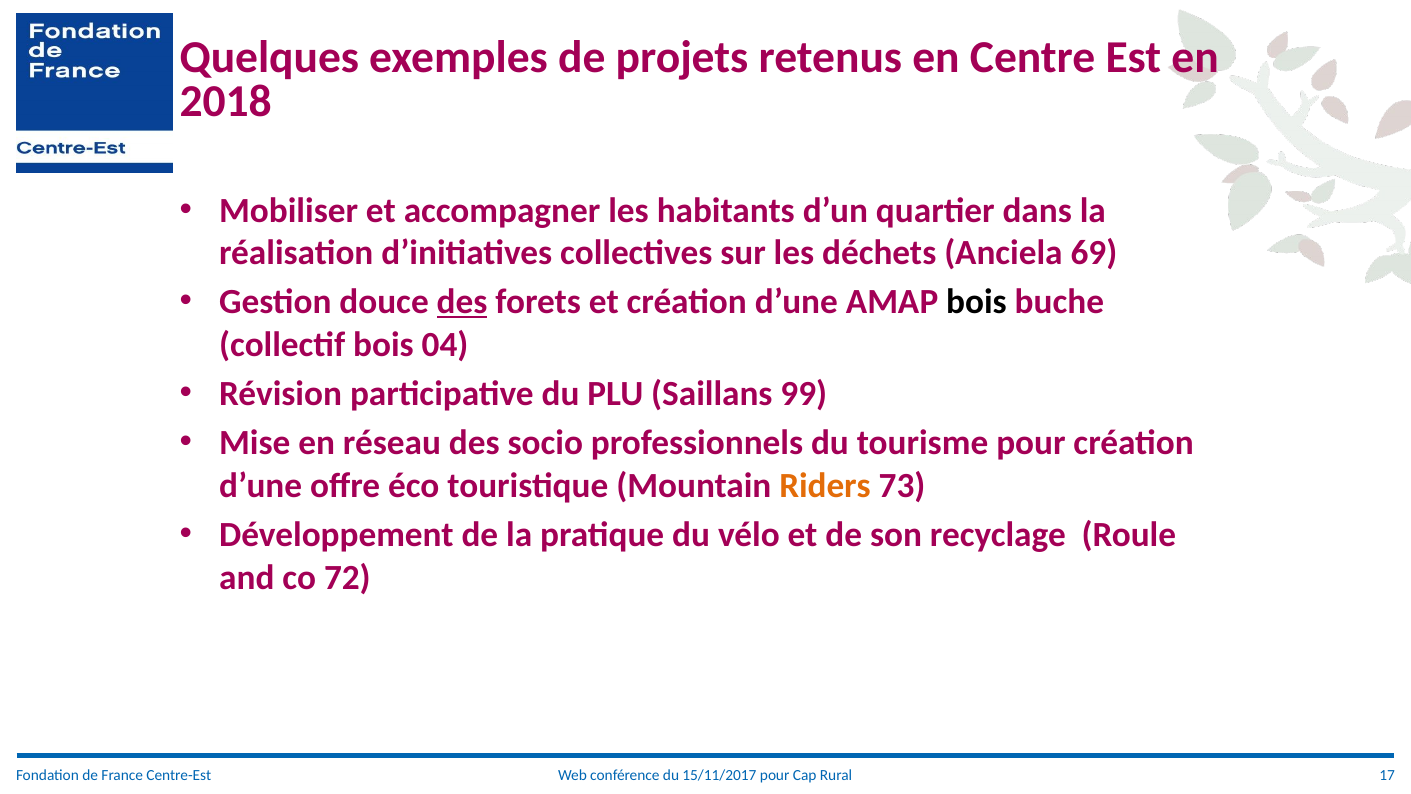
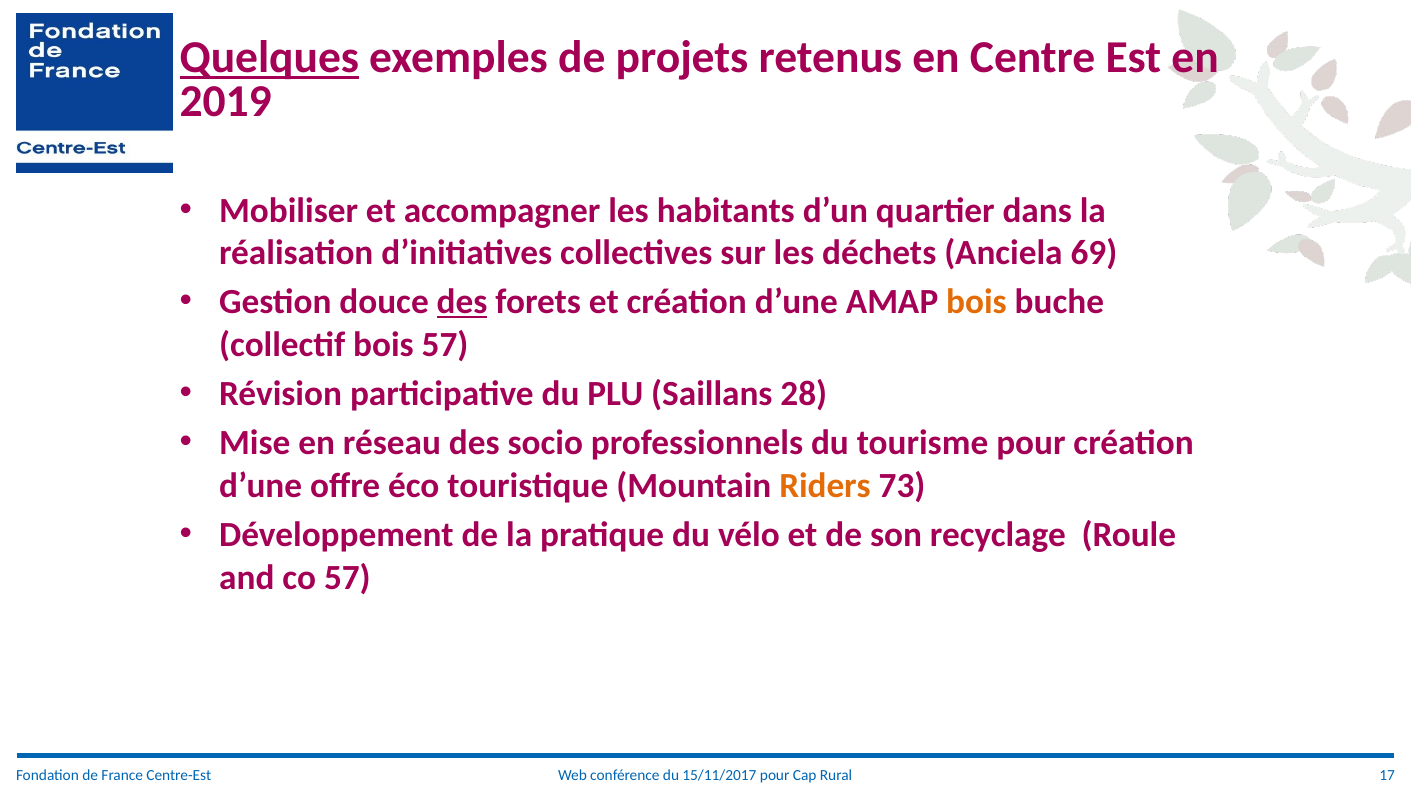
Quelques underline: none -> present (269, 58)
2018: 2018 -> 2019 (226, 101)
bois colour: black -> orange (976, 302)
bois 04: 04 -> 57 (445, 344)
99: 99 -> 28 (804, 394)
co 72: 72 -> 57 (347, 577)
